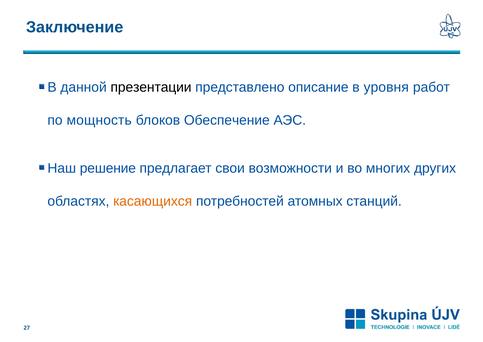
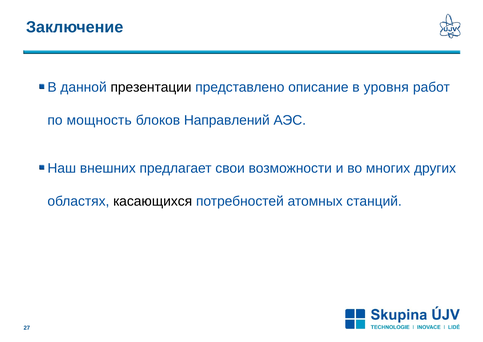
Обеспечение: Обеспечение -> Направлений (227, 120)
решение: решение -> внешних (108, 168)
касающихся colour: orange -> black (153, 201)
